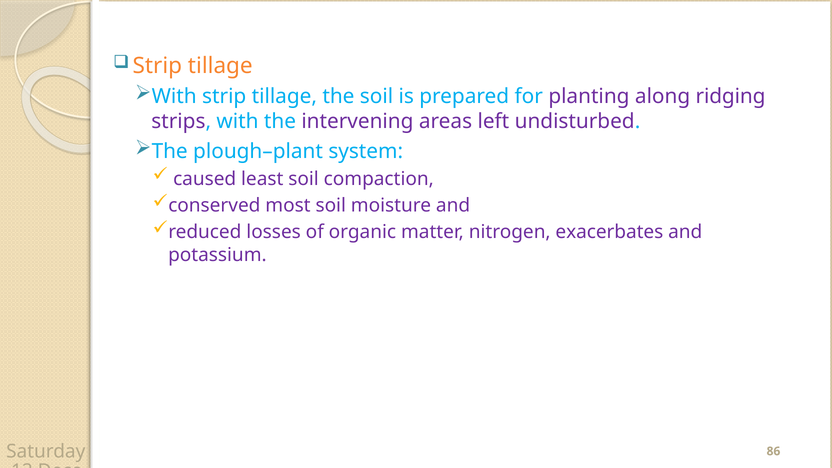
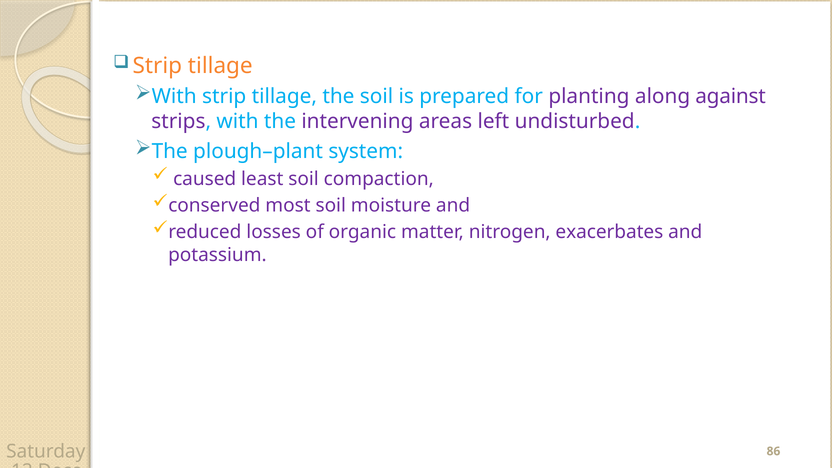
ridging: ridging -> against (731, 96)
